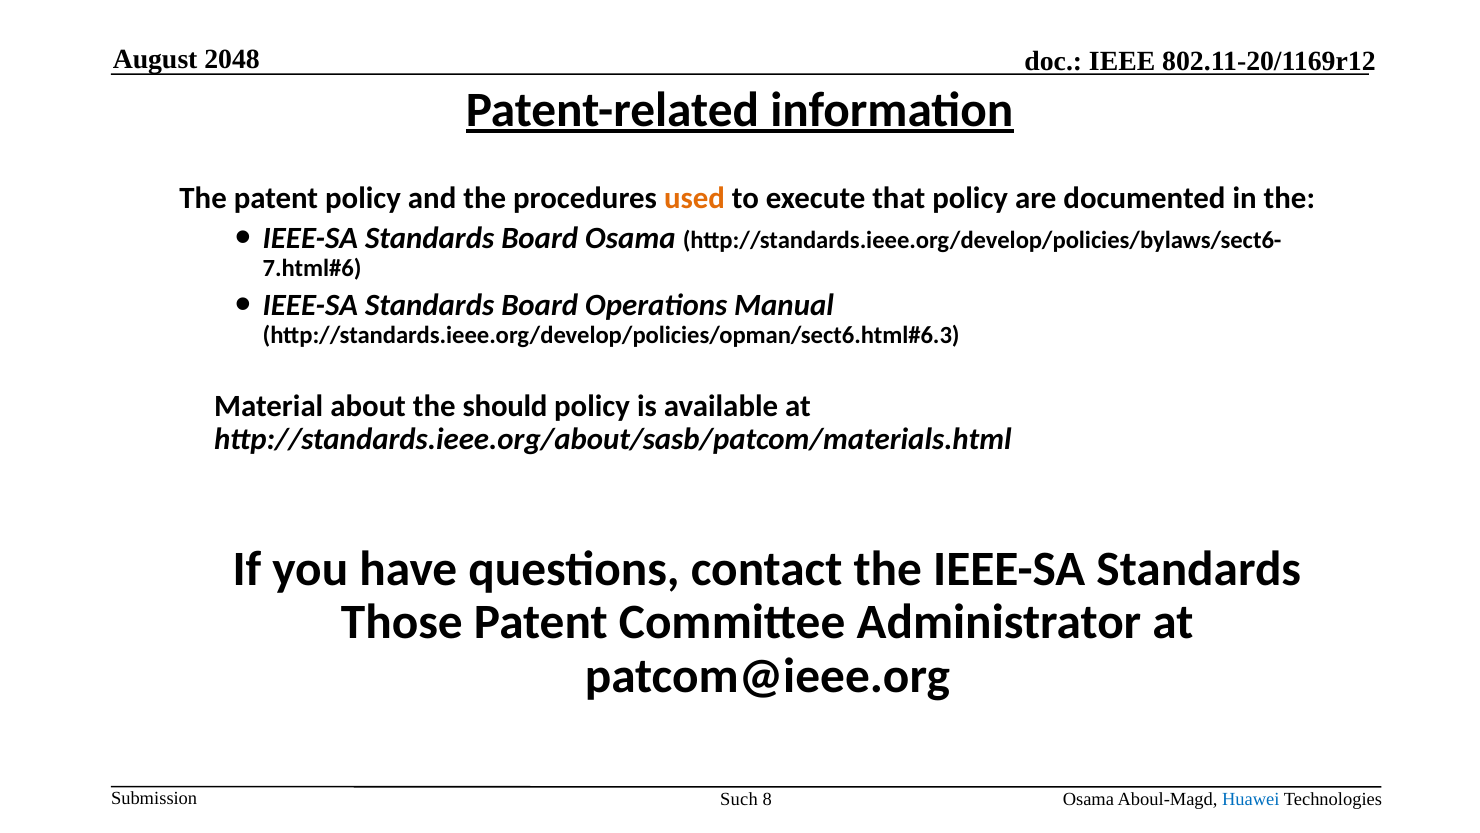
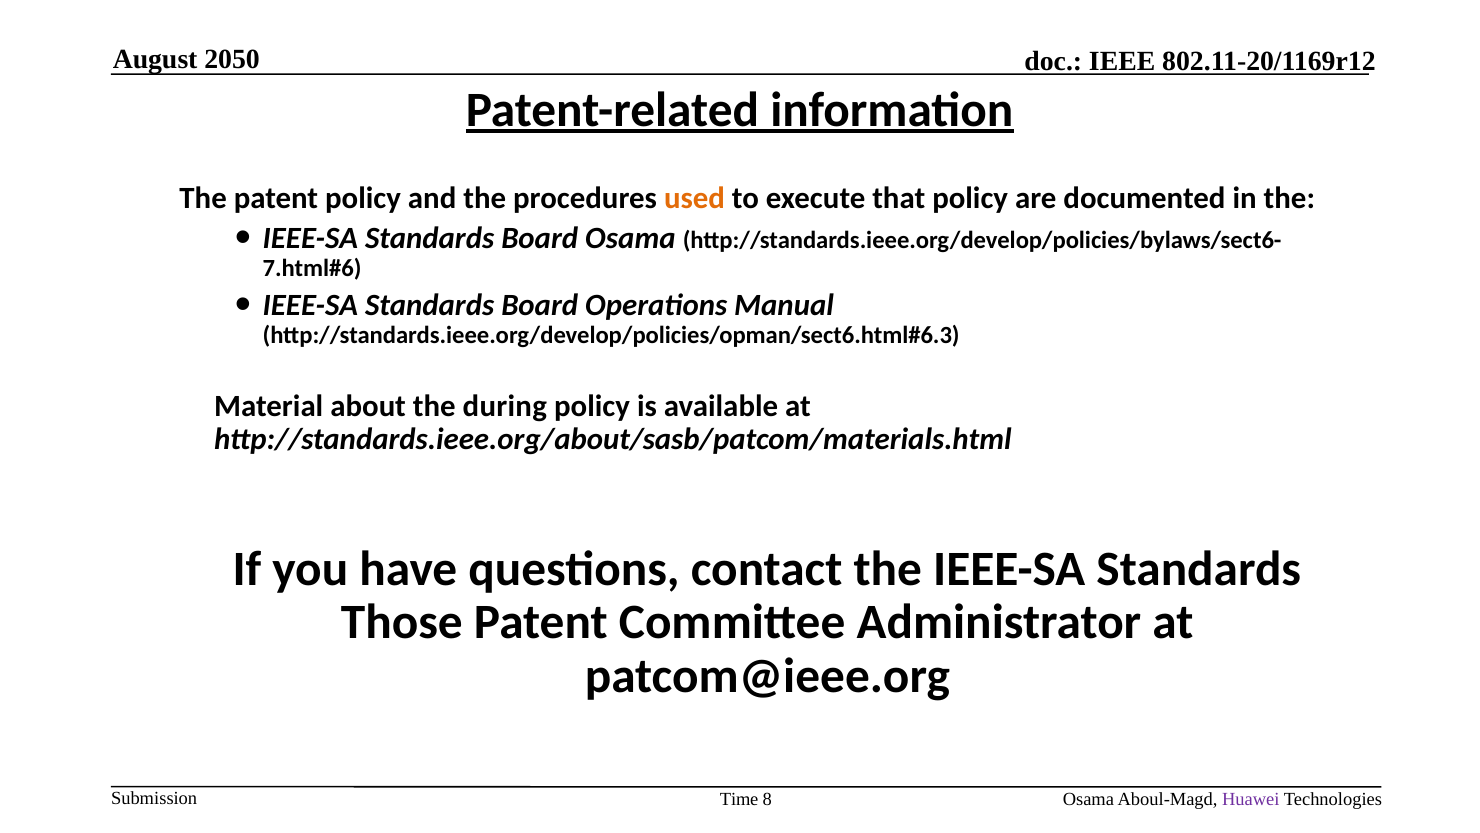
2048: 2048 -> 2050 (232, 59)
should: should -> during (505, 406)
Such: Such -> Time (739, 798)
Huawei colour: blue -> purple (1251, 798)
